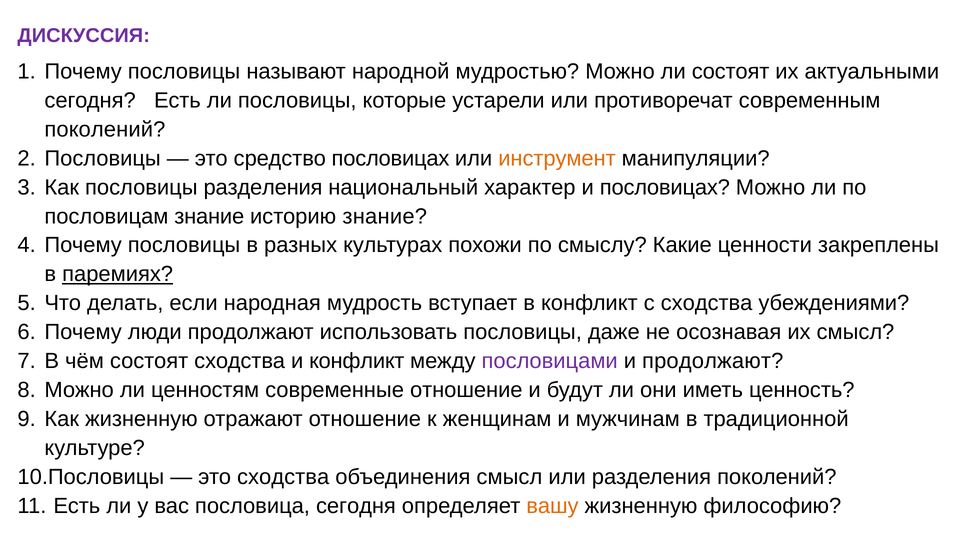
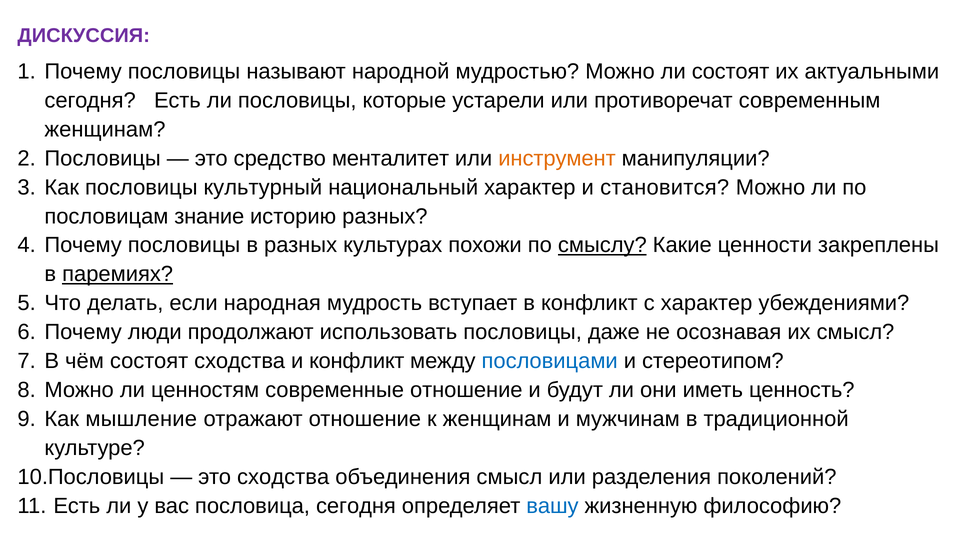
поколений: поколений -> женщинам (105, 129)
средство пословицах: пословицах -> менталитет (391, 158)
пословицы разделения: разделения -> культурный (263, 187)
и пословицах: пословицах -> становится (665, 187)
историю знание: знание -> разных (385, 216)
смыслу underline: none -> present (602, 245)
с сходства: сходства -> характер (707, 303)
пословицами colour: purple -> blue (550, 361)
и продолжают: продолжают -> стереотипом (713, 361)
Как жизненную: жизненную -> мышление (141, 419)
вашу colour: orange -> blue (552, 506)
